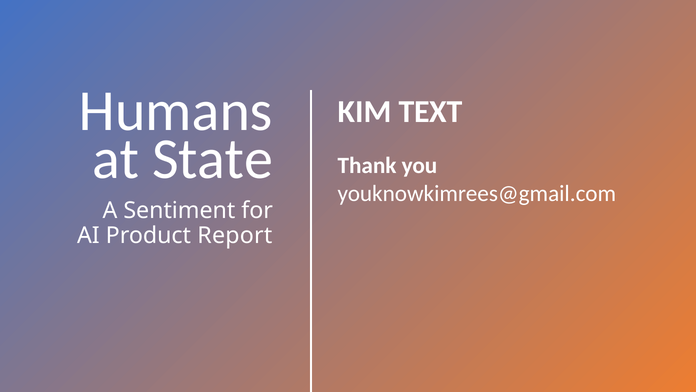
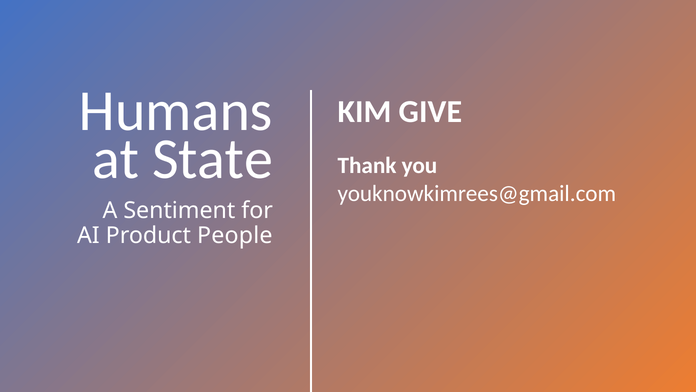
TEXT: TEXT -> GIVE (430, 111)
Report: Report -> People (235, 235)
